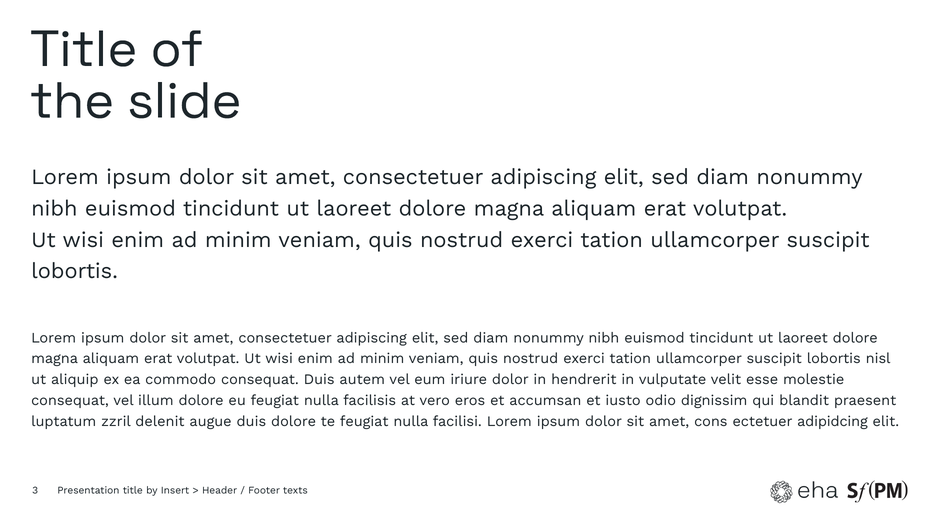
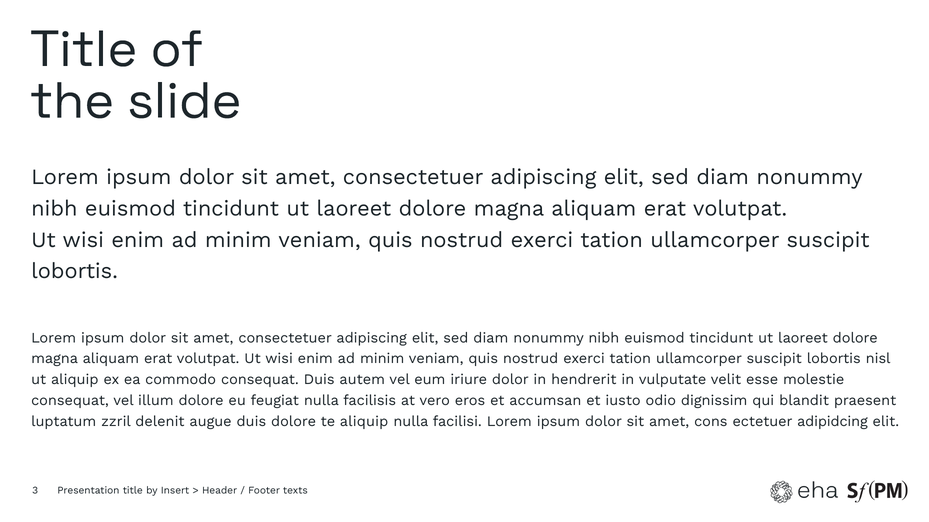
te feugiat: feugiat -> aliquip (364, 422)
